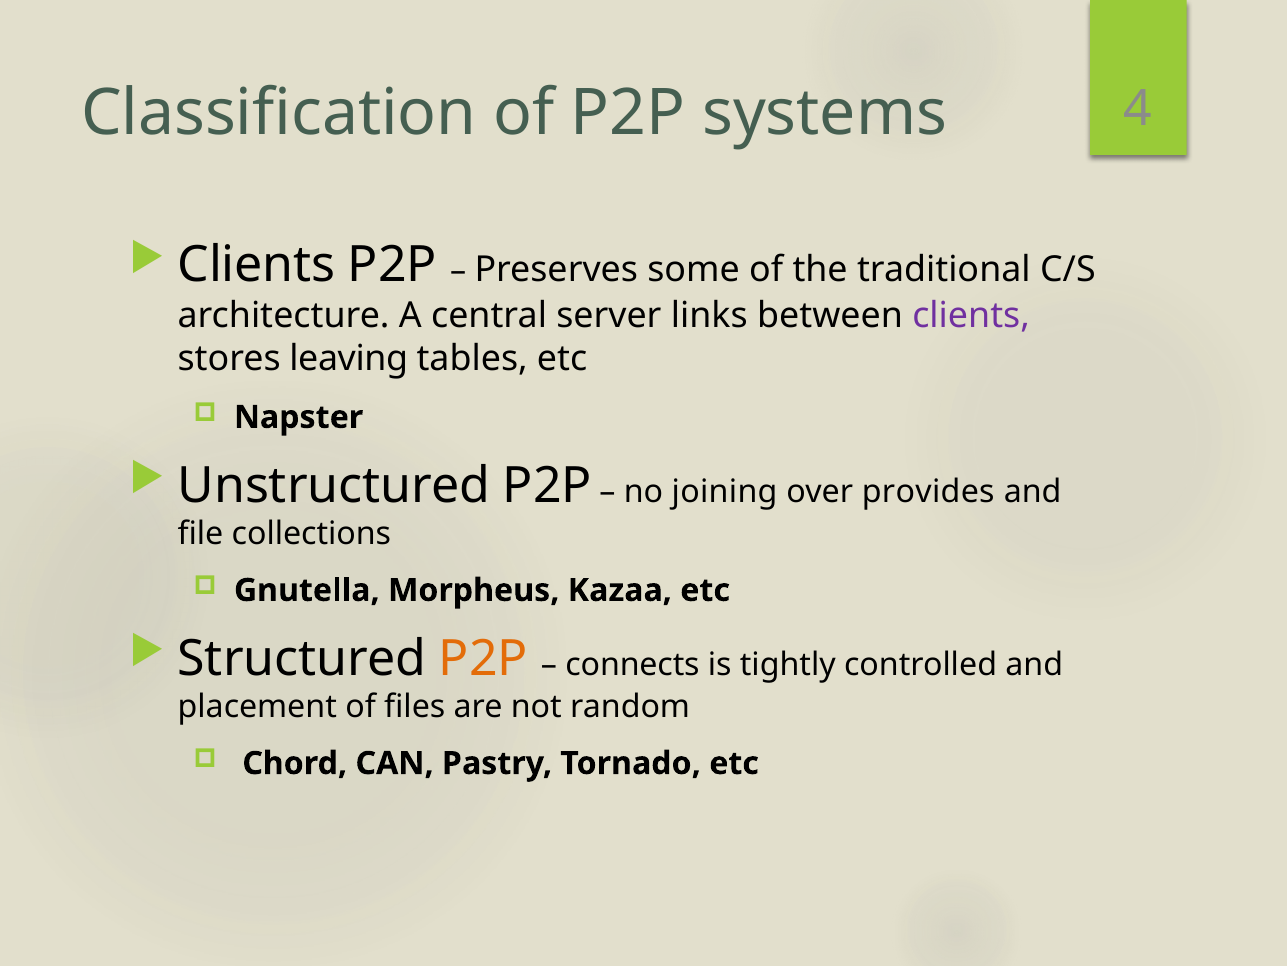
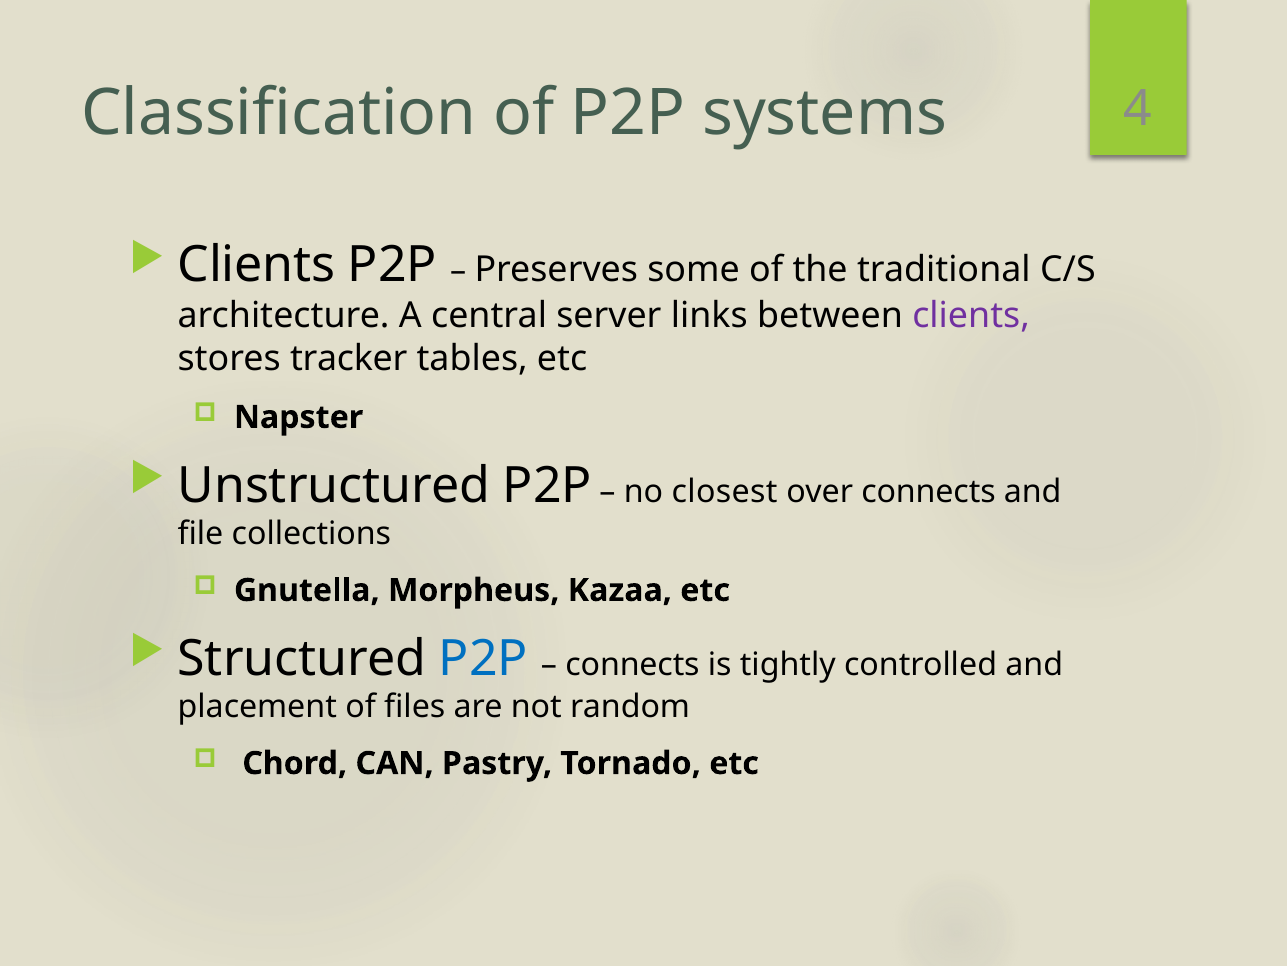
leaving: leaving -> tracker (349, 359)
joining: joining -> closest (725, 491)
over provides: provides -> connects (928, 491)
P2P colour: orange -> blue (484, 658)
